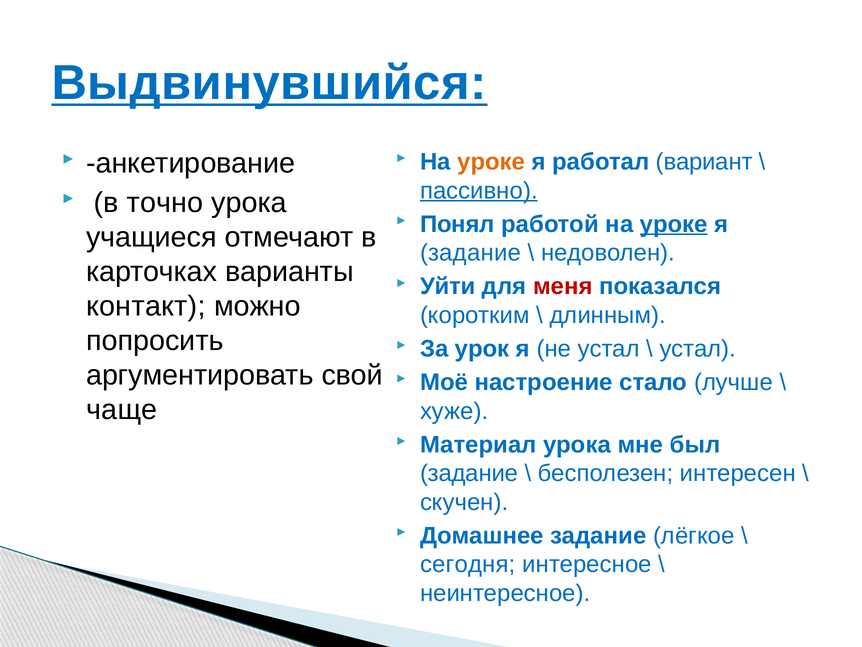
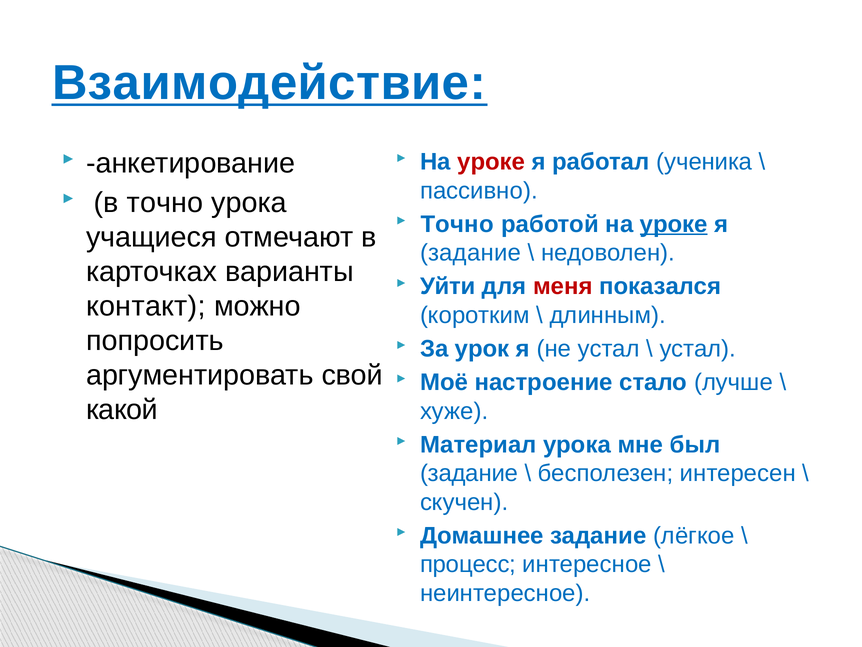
Выдвинувшийся: Выдвинувшийся -> Взаимодействие (269, 83)
уроке colour: orange -> red (491, 162)
вариант: вариант -> ученика (704, 162)
пассивно underline: present -> none (479, 190)
Понял: Понял -> Точно (457, 224)
чаще: чаще -> какой (122, 409)
сегодня: сегодня -> процесс (468, 564)
